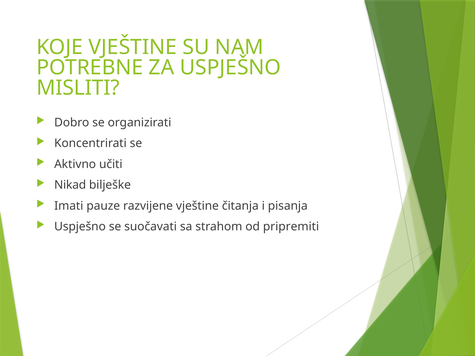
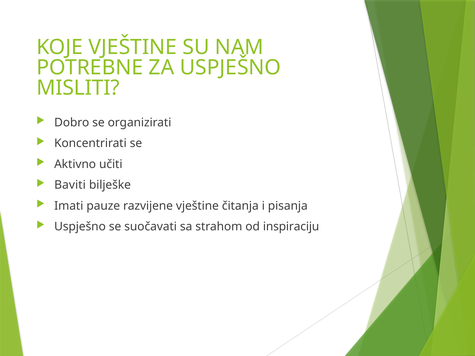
Nikad: Nikad -> Baviti (70, 185)
pripremiti: pripremiti -> inspiraciju (291, 227)
